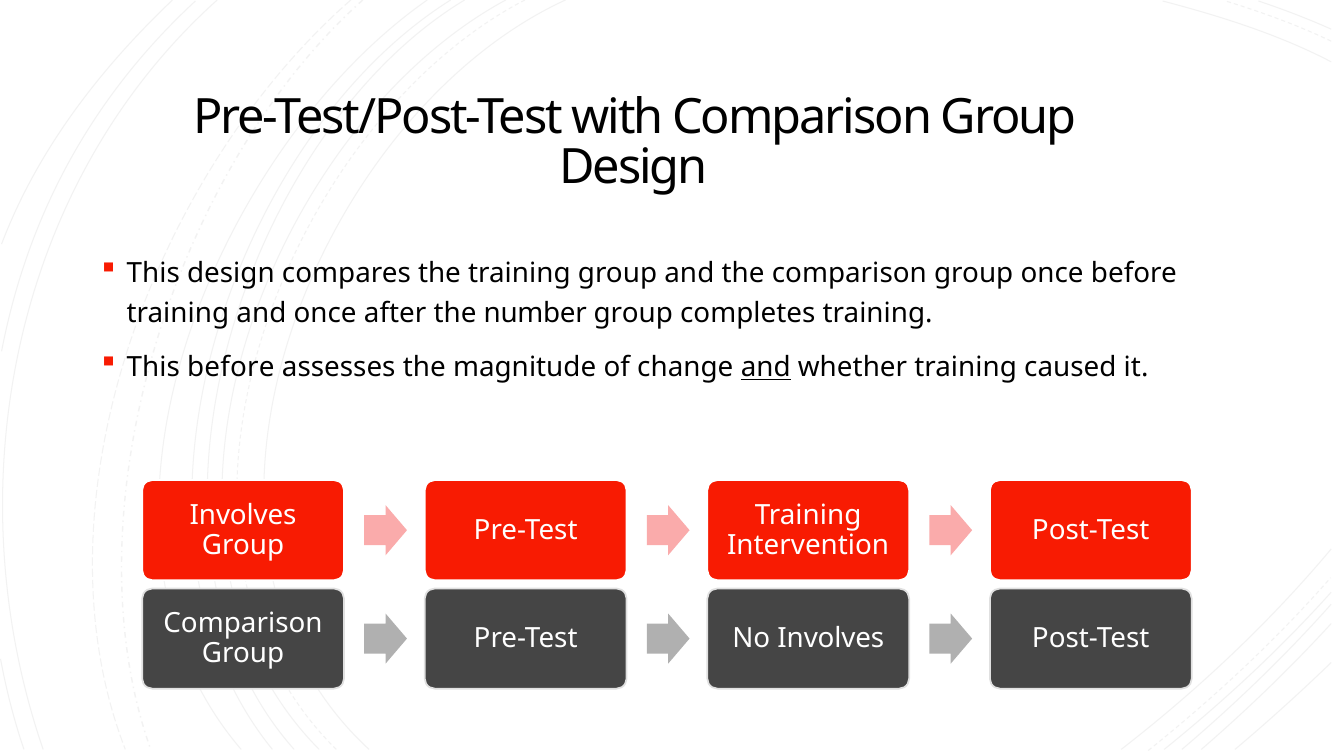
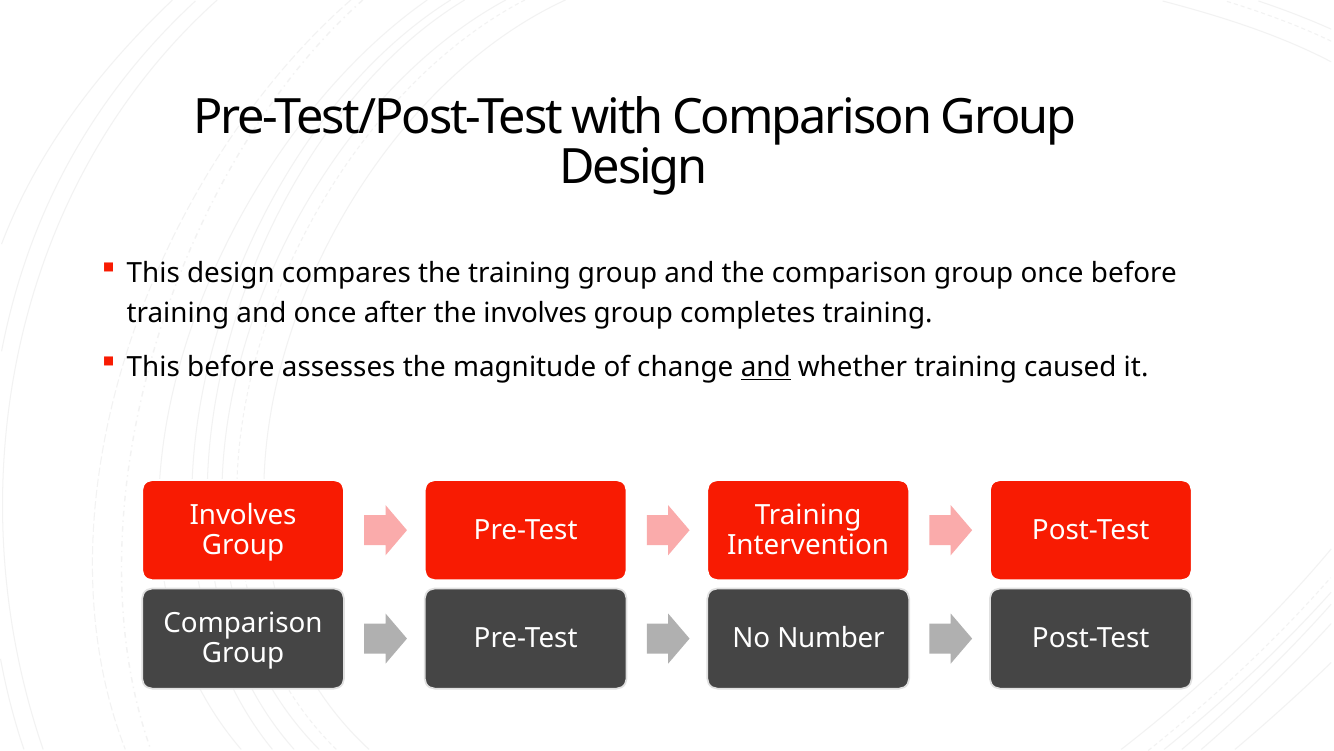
the number: number -> involves (535, 313)
Involves: Involves -> Number (831, 638)
